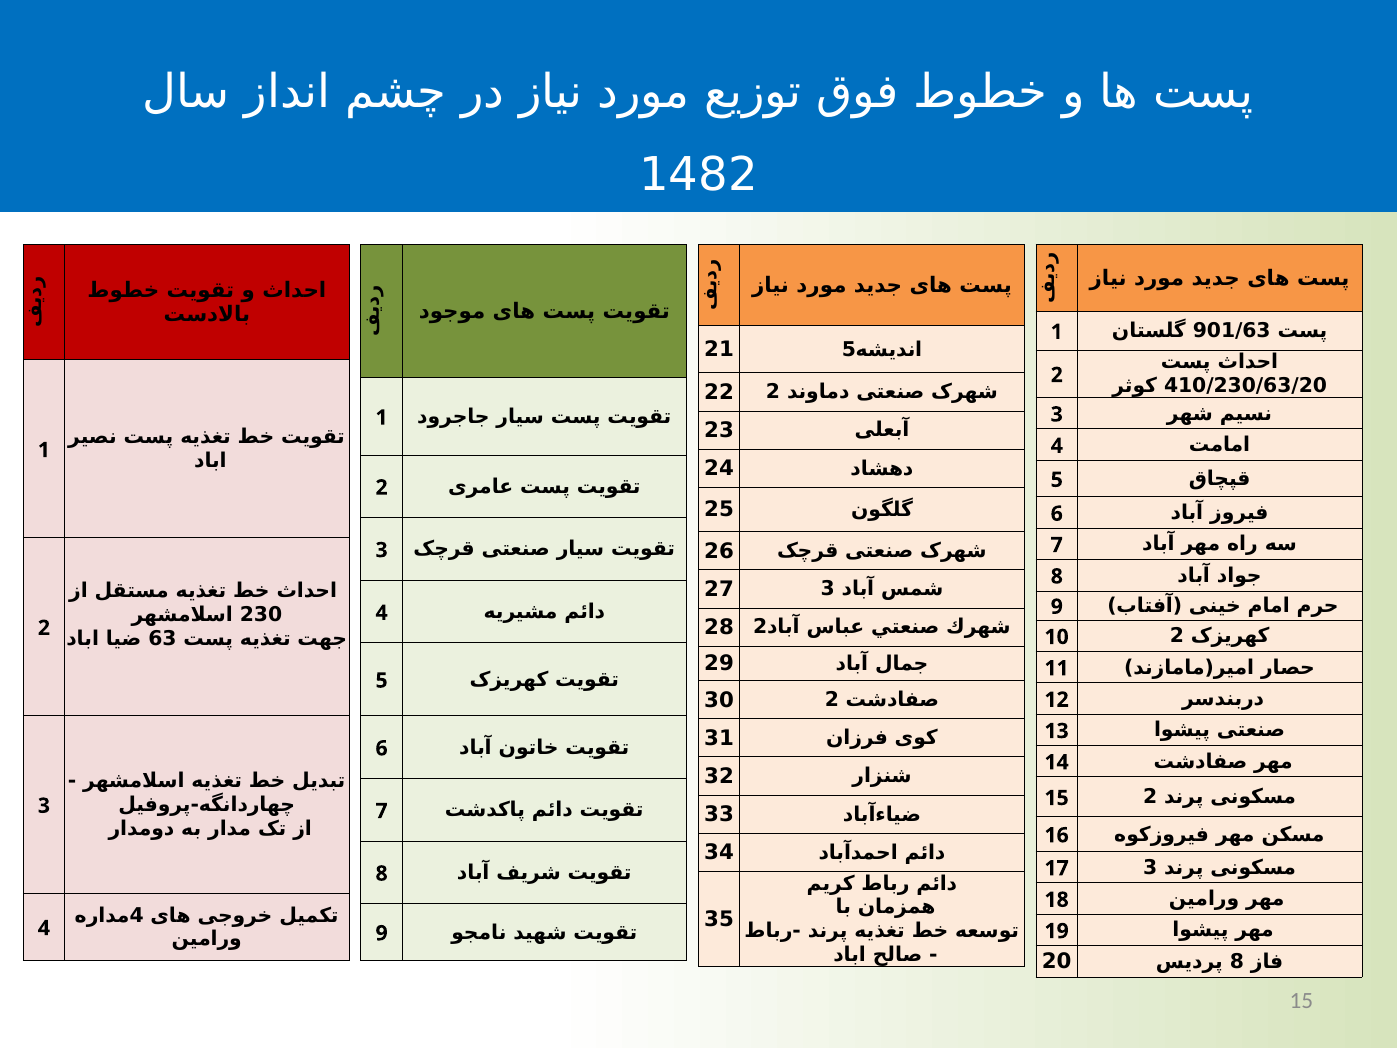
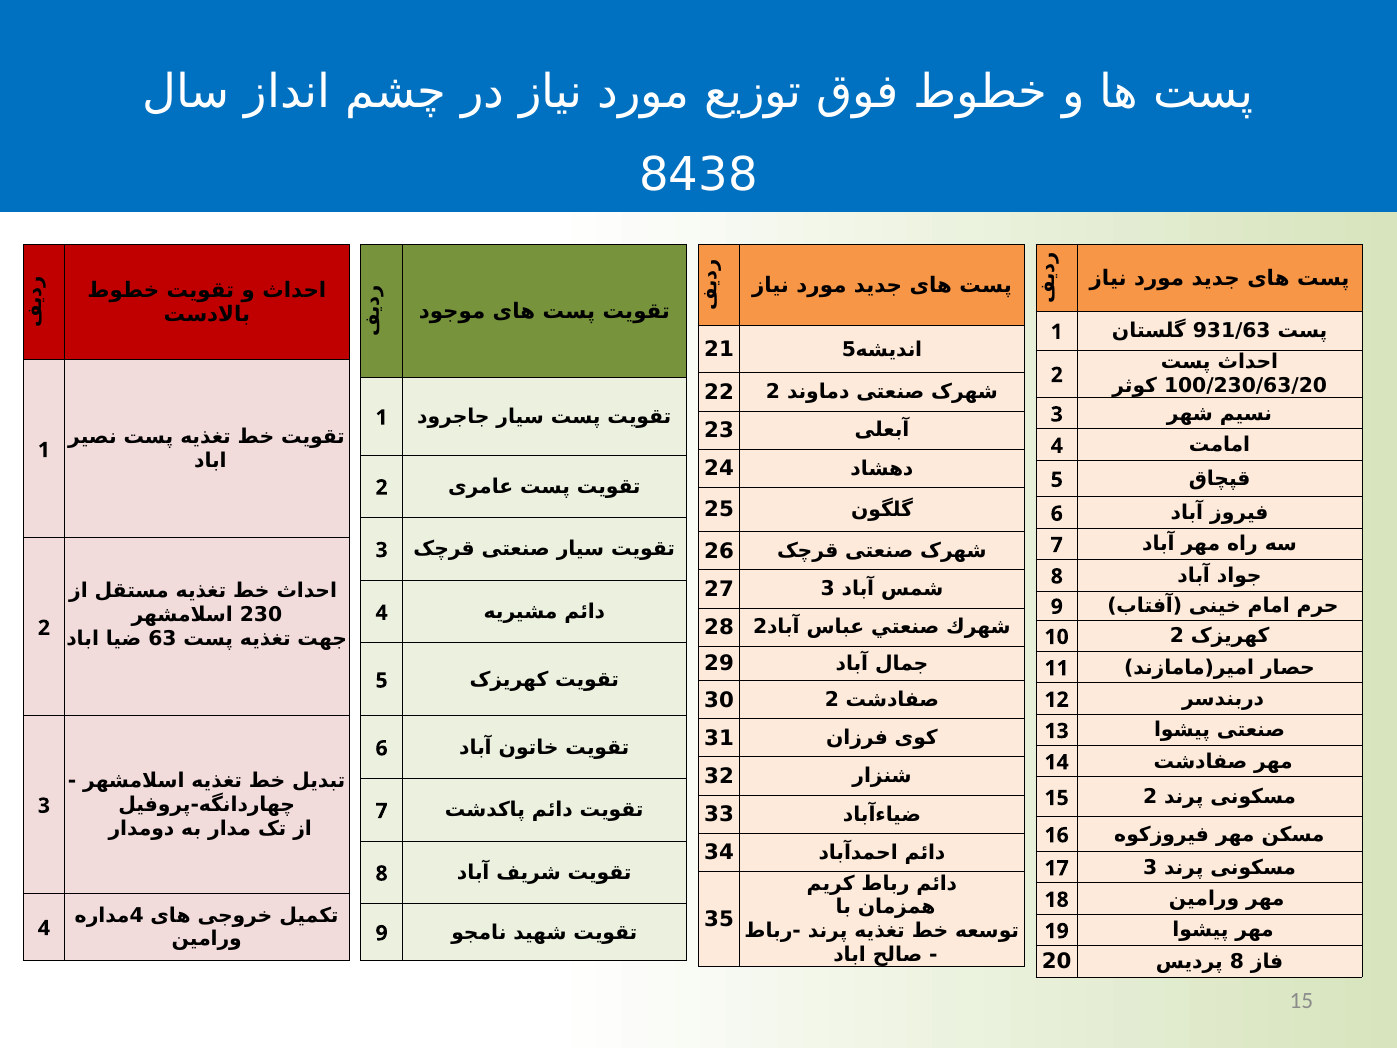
1482: 1482 -> 8438 (699, 176)
901/63: 901/63 -> 931/63 (1232, 331)
410/230/63/20: 410/230/63/20 -> 100/230/63/20 (1245, 386)
